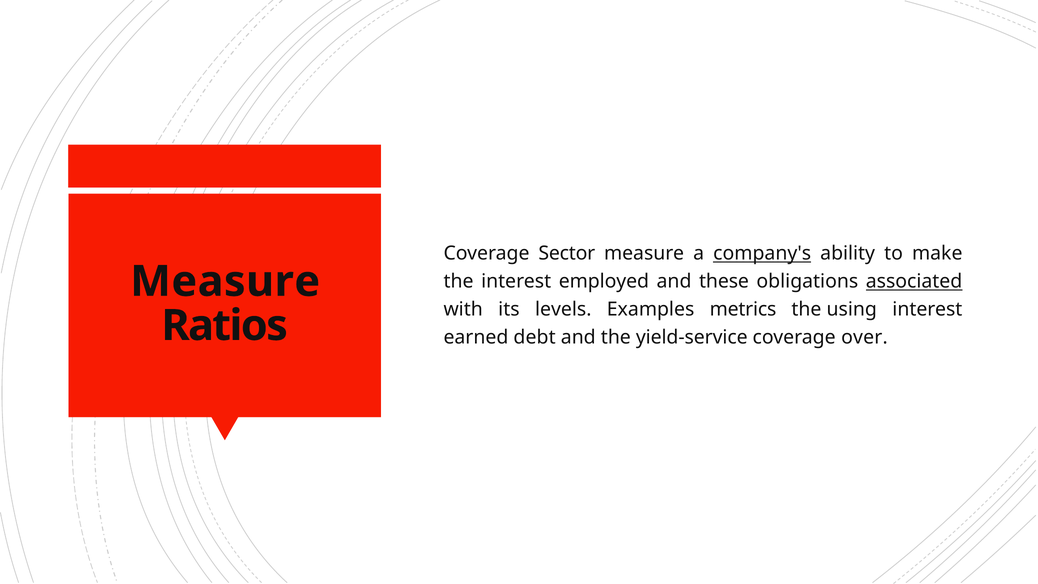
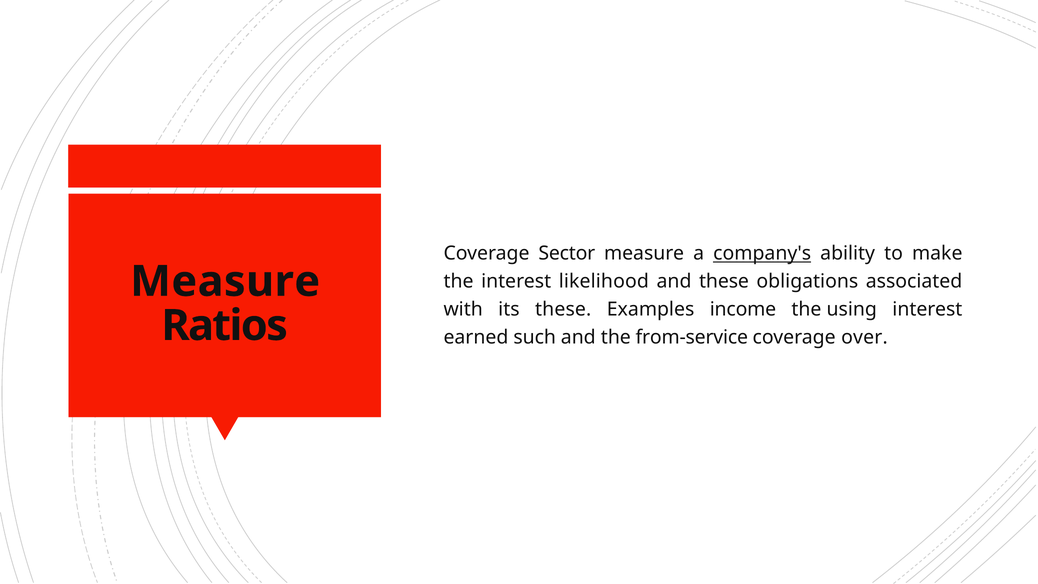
employed: employed -> likelihood (604, 281)
associated underline: present -> none (914, 281)
its levels: levels -> these (563, 309)
metrics: metrics -> income (743, 309)
debt: debt -> such (535, 337)
yield-service: yield-service -> from-service (692, 337)
